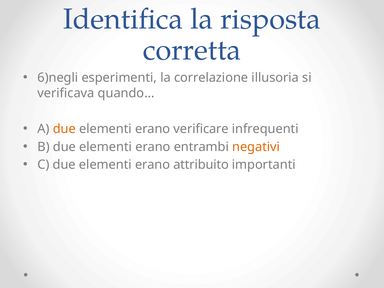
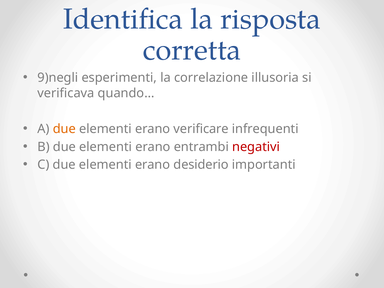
6)negli: 6)negli -> 9)negli (58, 78)
negativi colour: orange -> red (256, 147)
attribuito: attribuito -> desiderio (201, 165)
